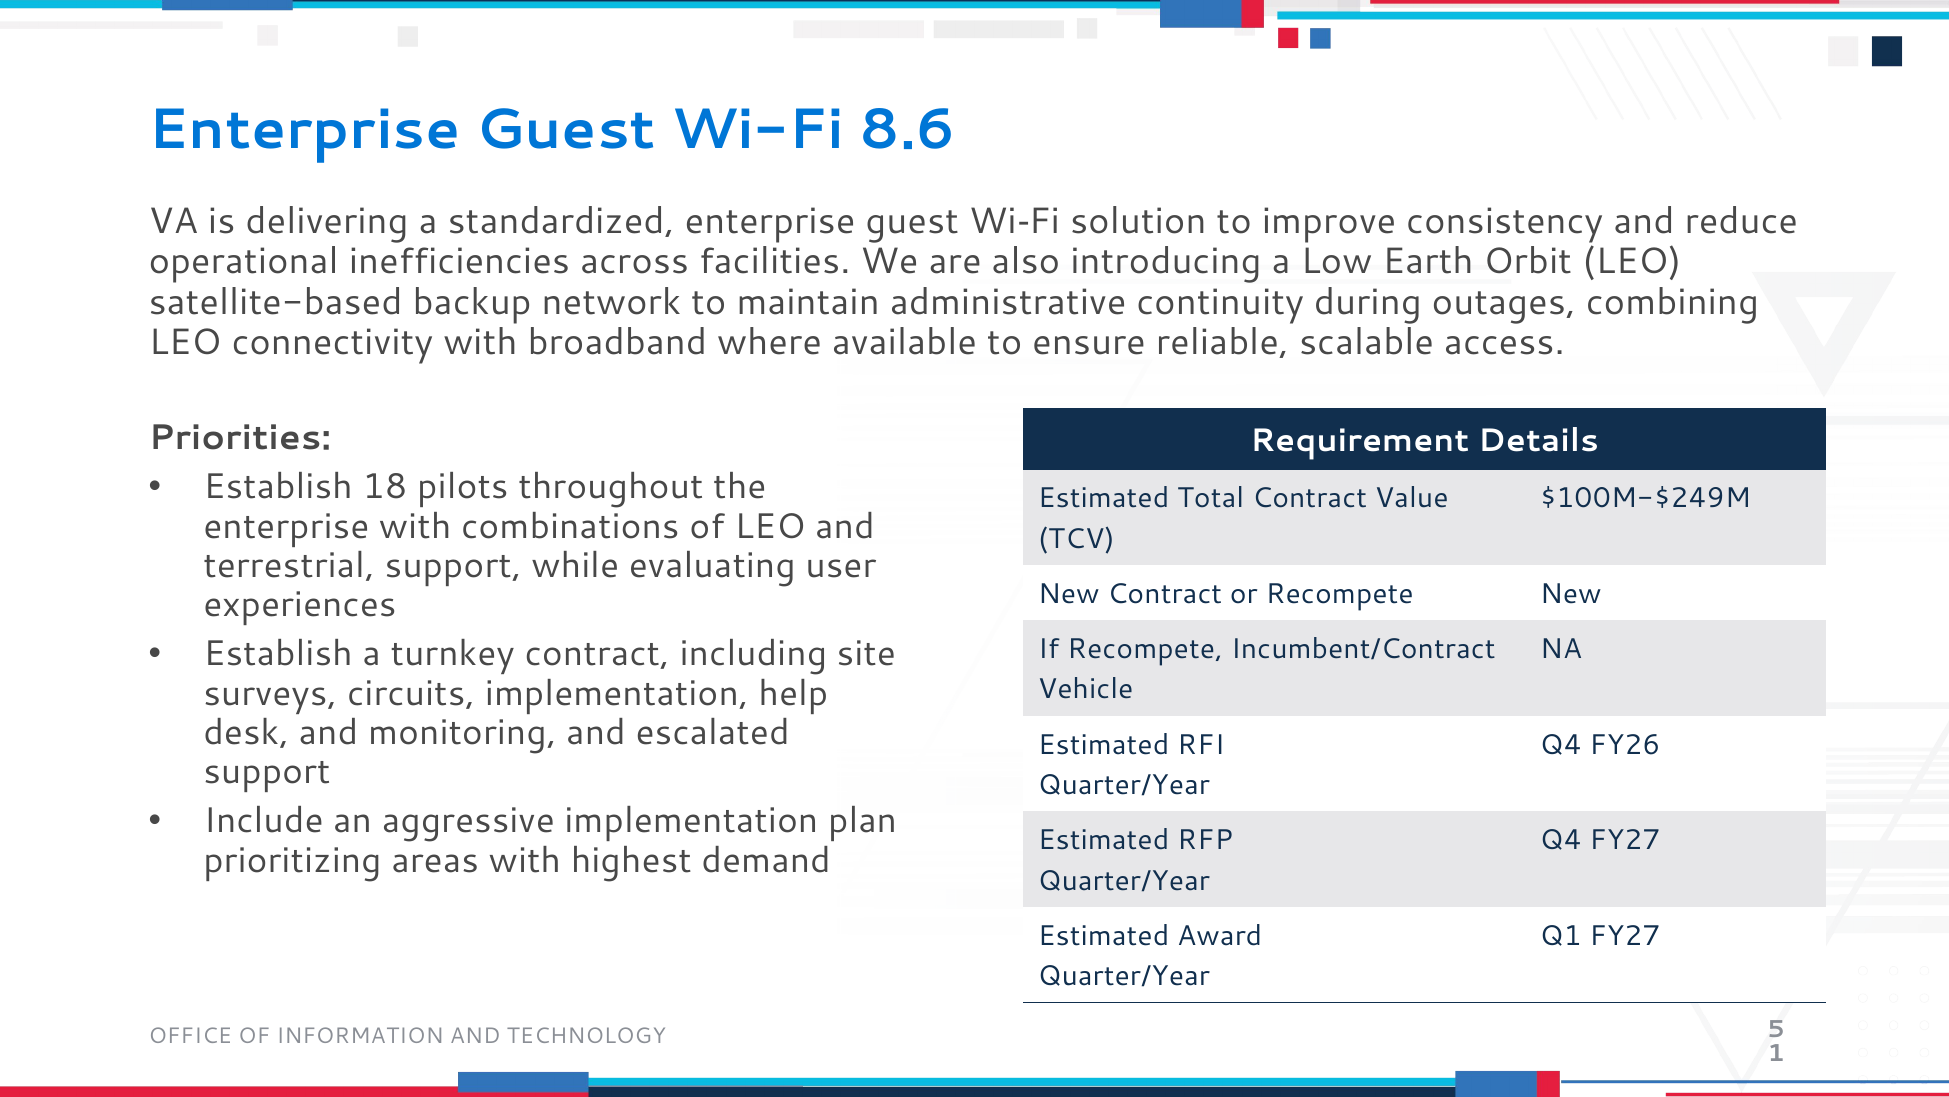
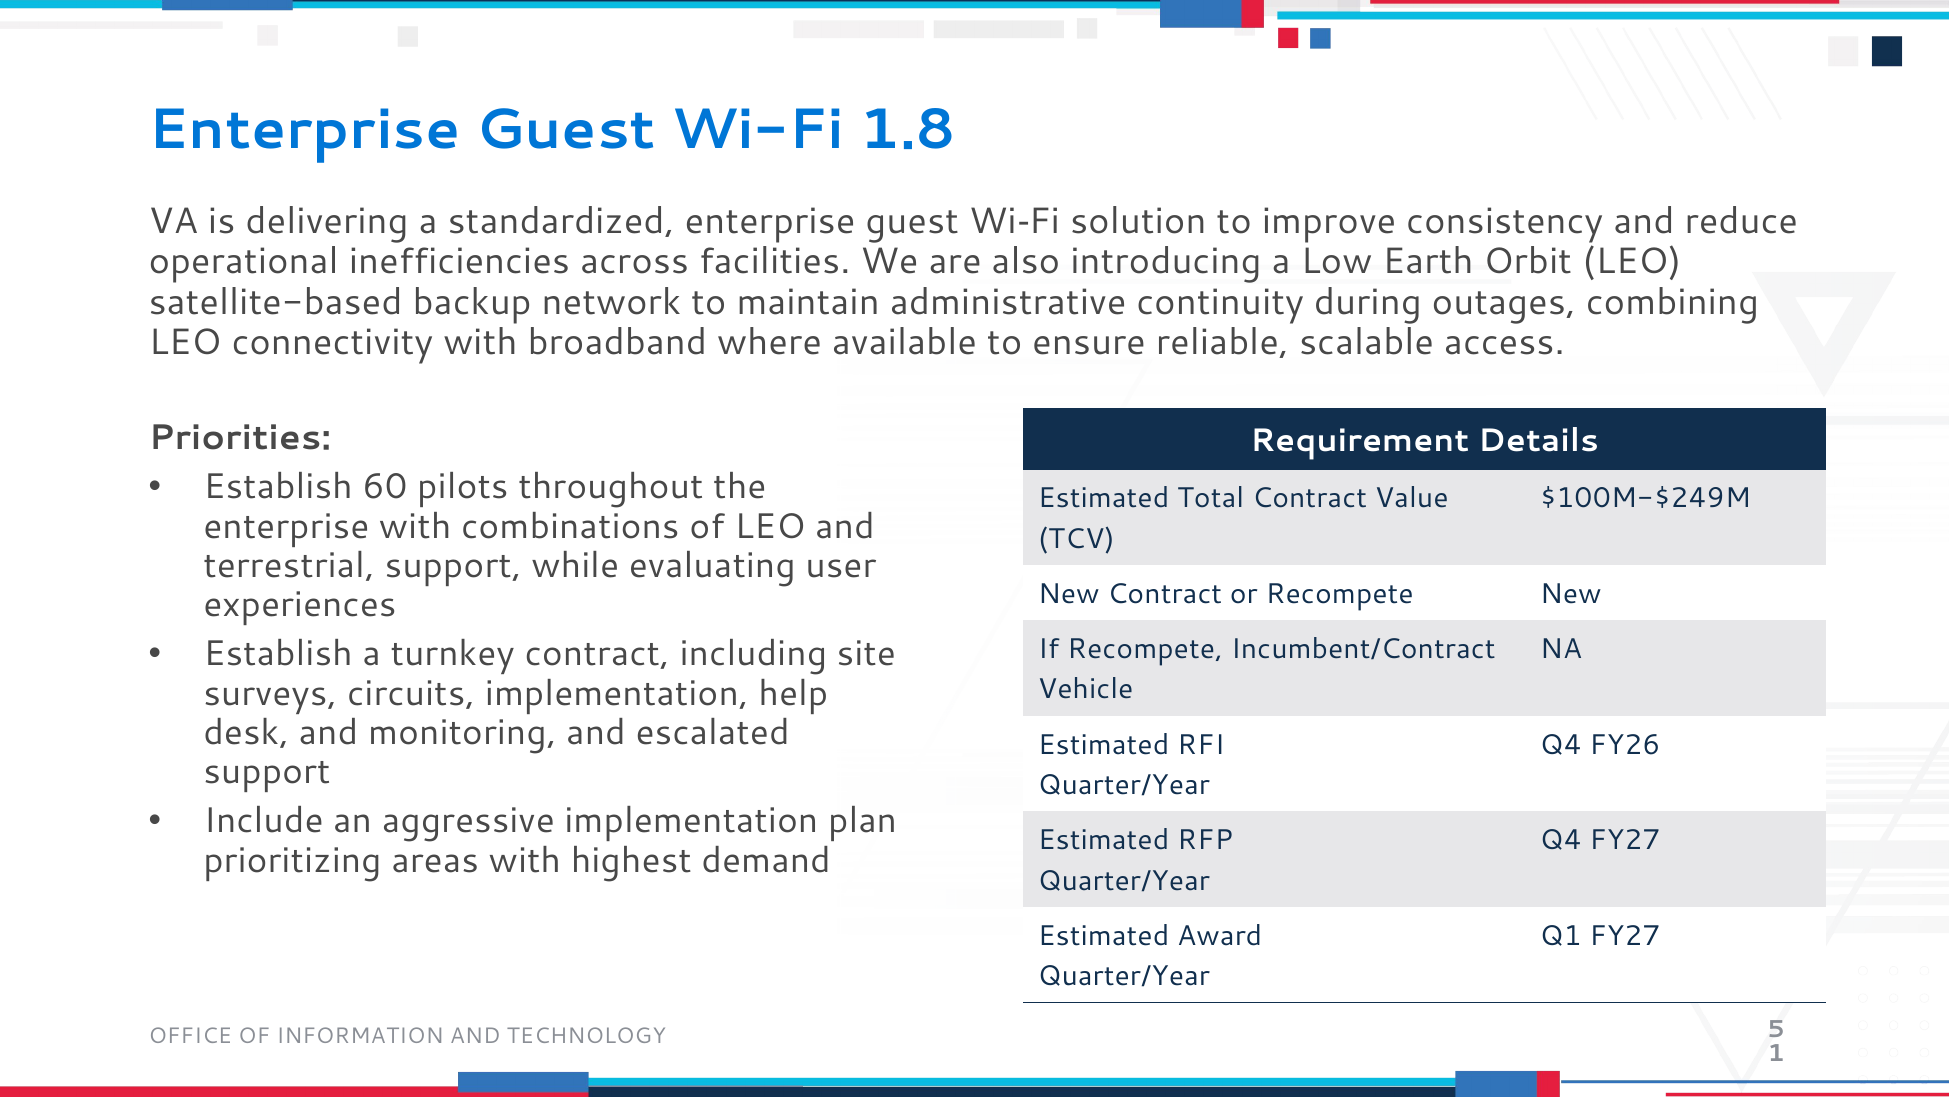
8.6: 8.6 -> 1.8 (908, 130)
18: 18 -> 60 (385, 487)
